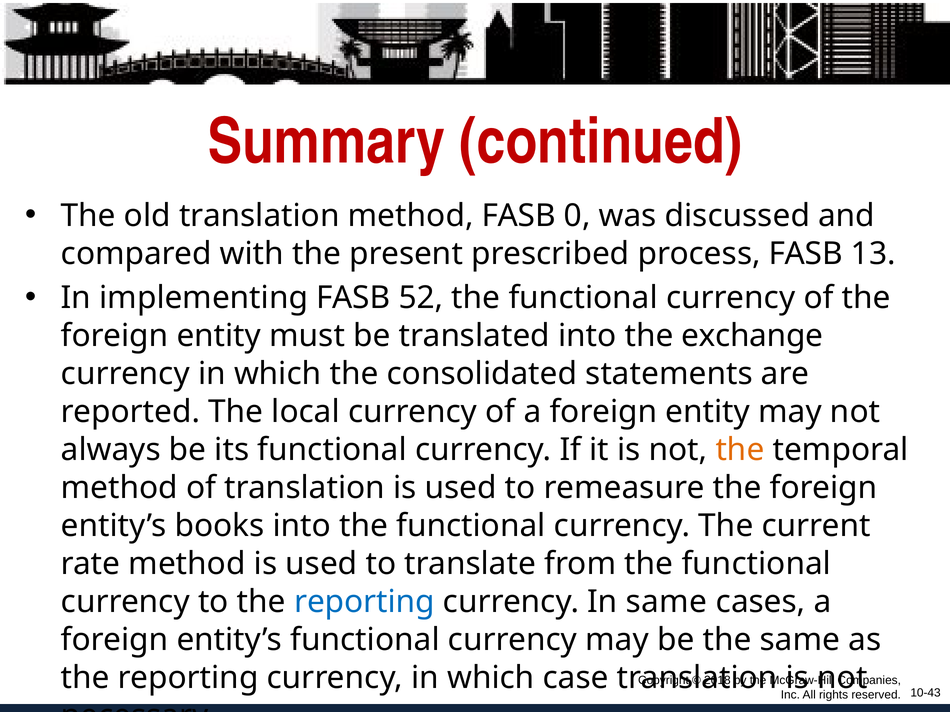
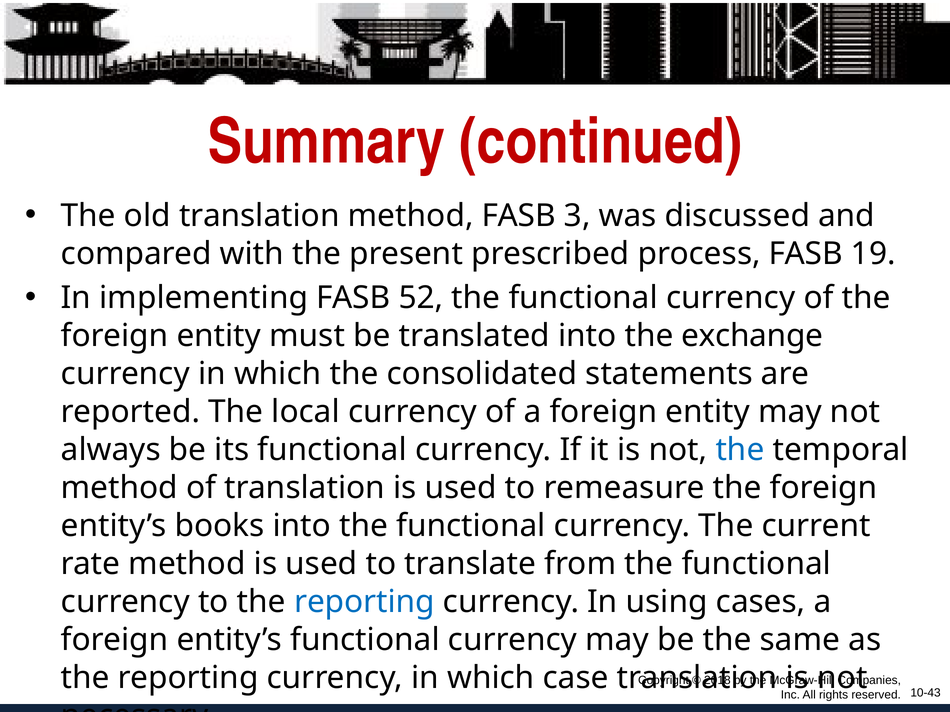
0: 0 -> 3 (577, 216)
13: 13 -> 19 (873, 254)
the colour: orange -> blue (740, 450)
In same: same -> using (667, 602)
